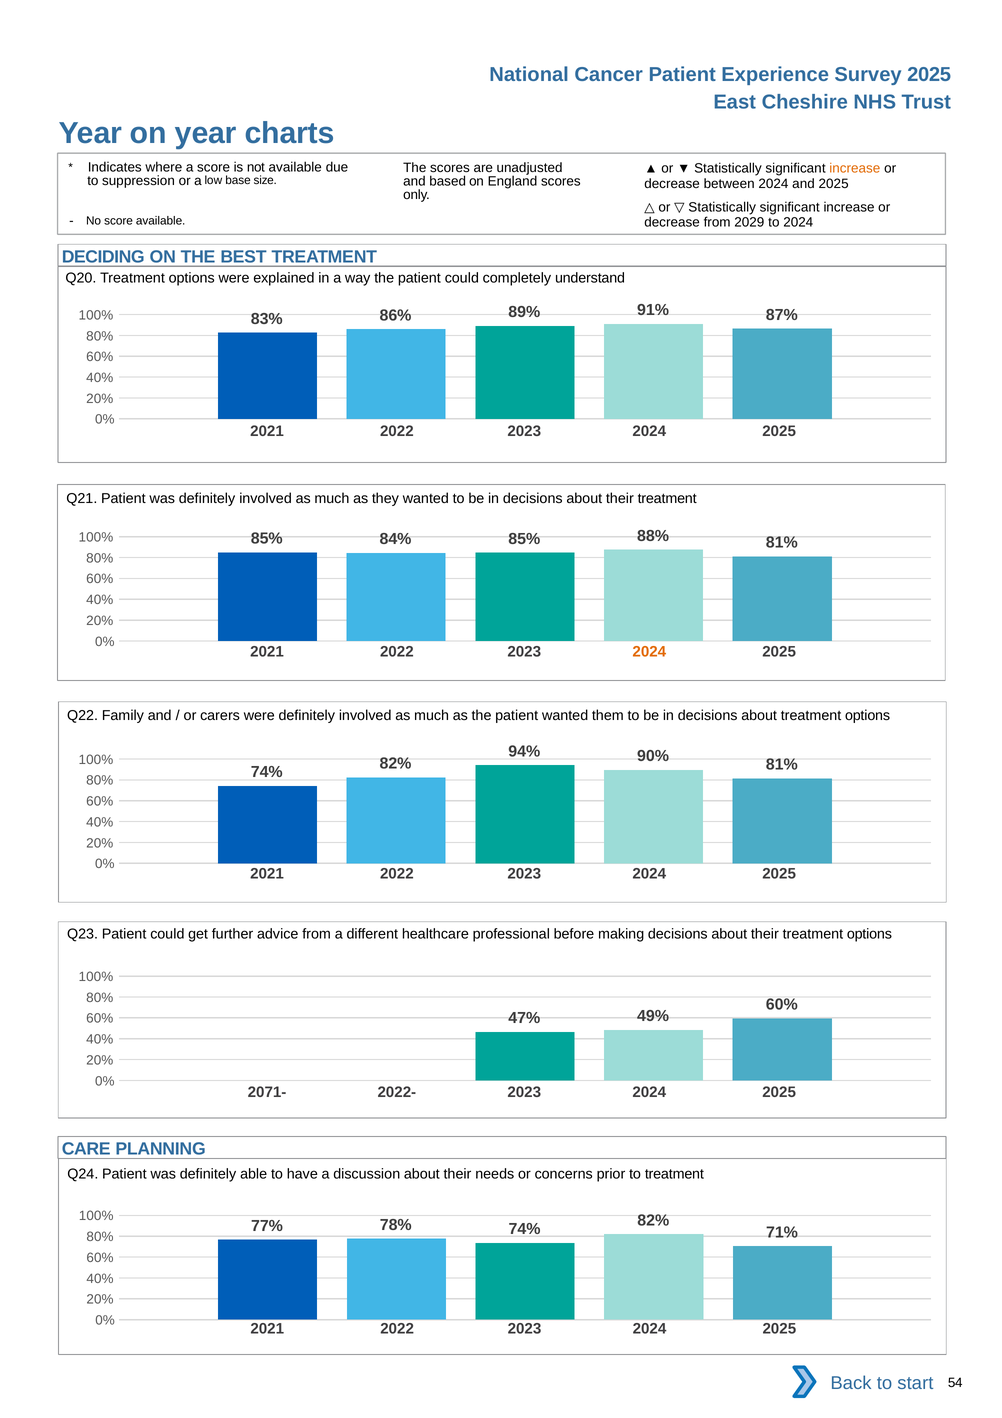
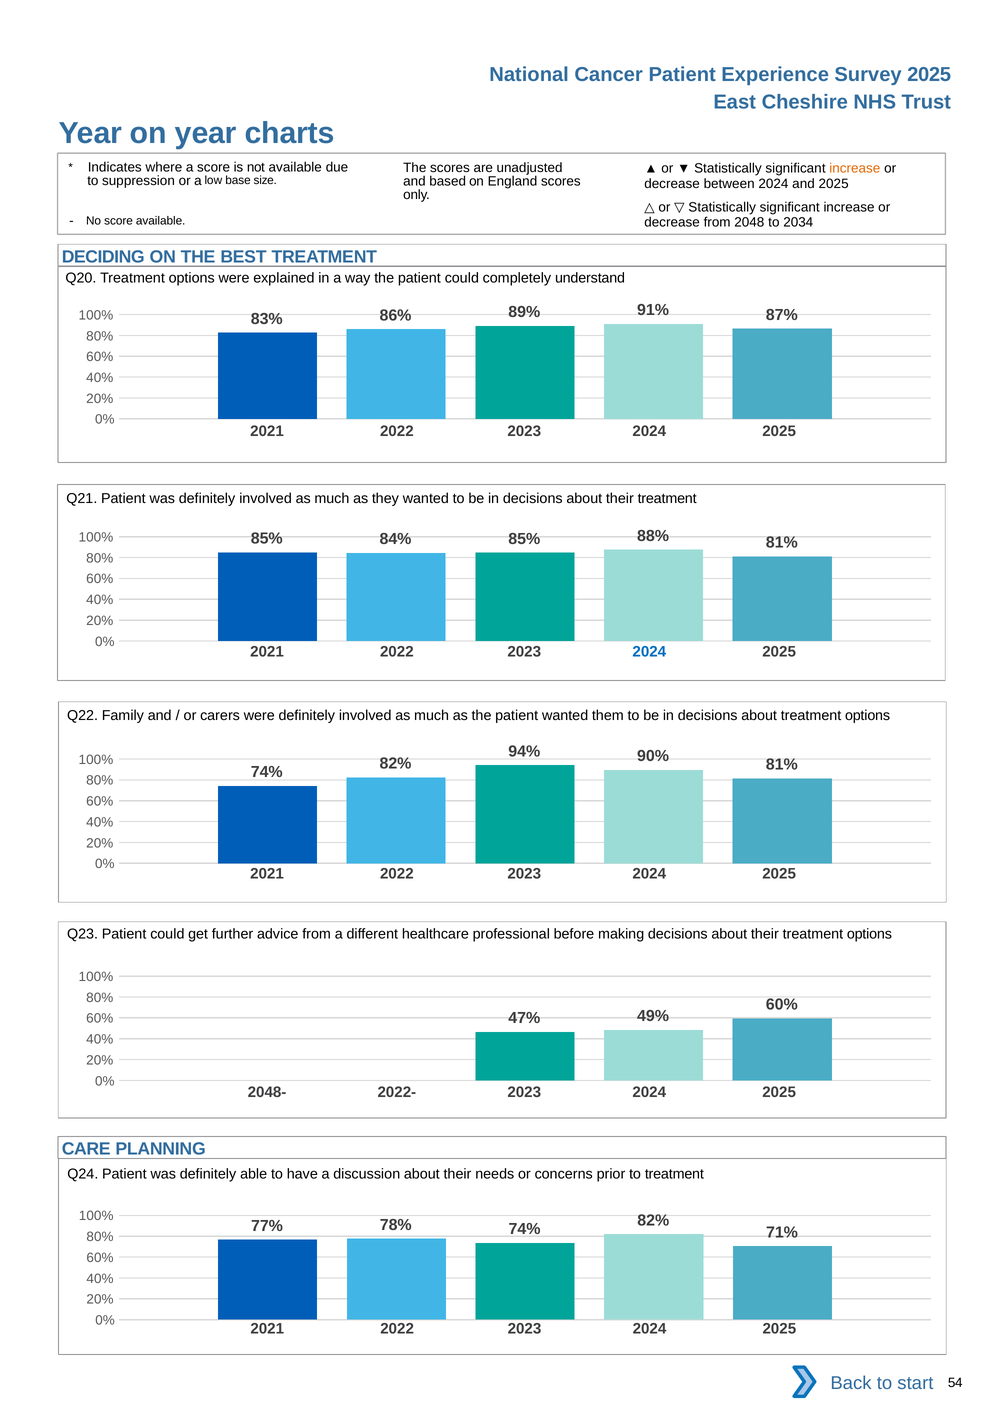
2029: 2029 -> 2048 (749, 222)
to 2024: 2024 -> 2034 (798, 222)
2024 colour: orange -> blue (649, 652)
2071-: 2071- -> 2048- (267, 1092)
